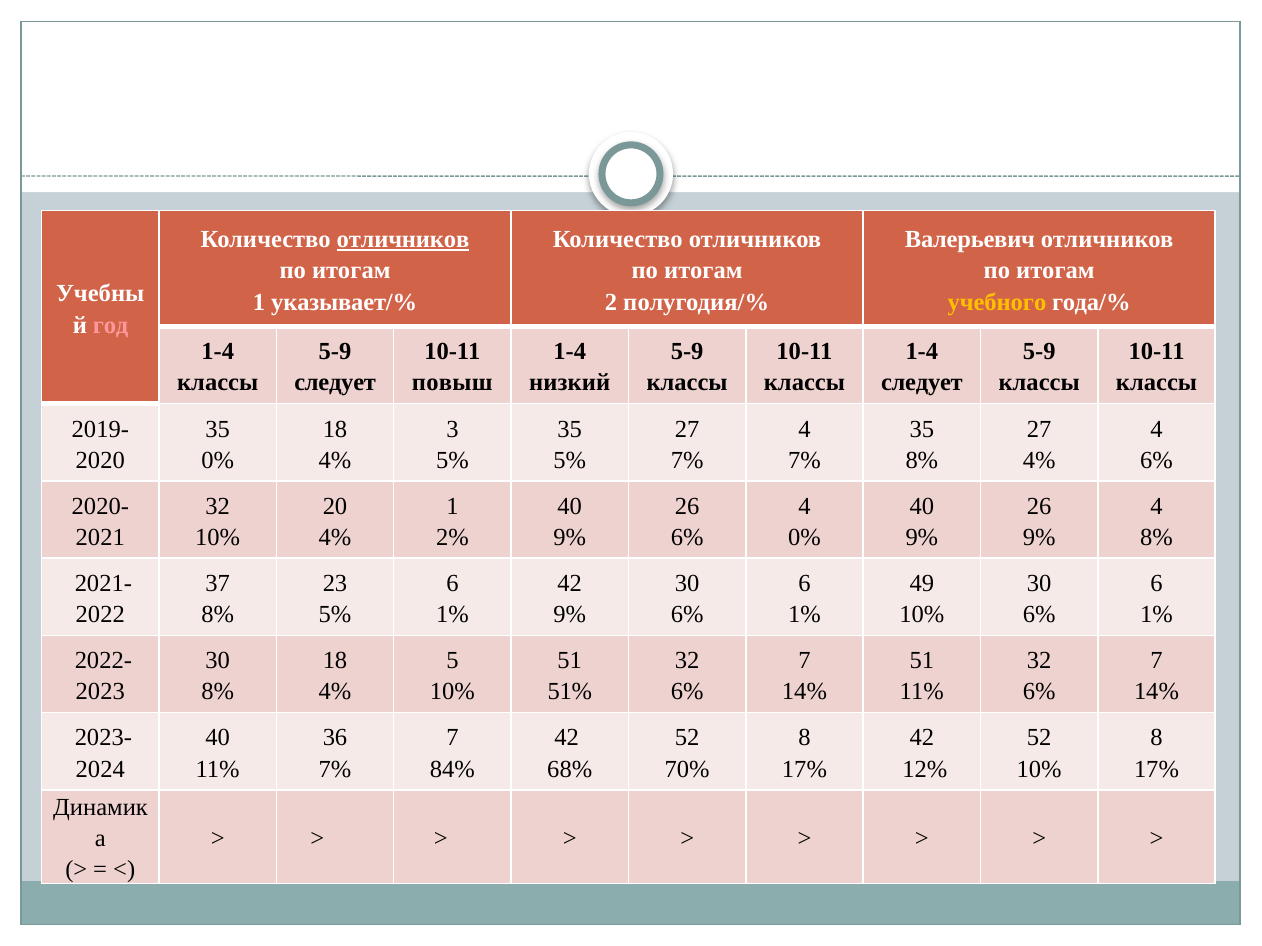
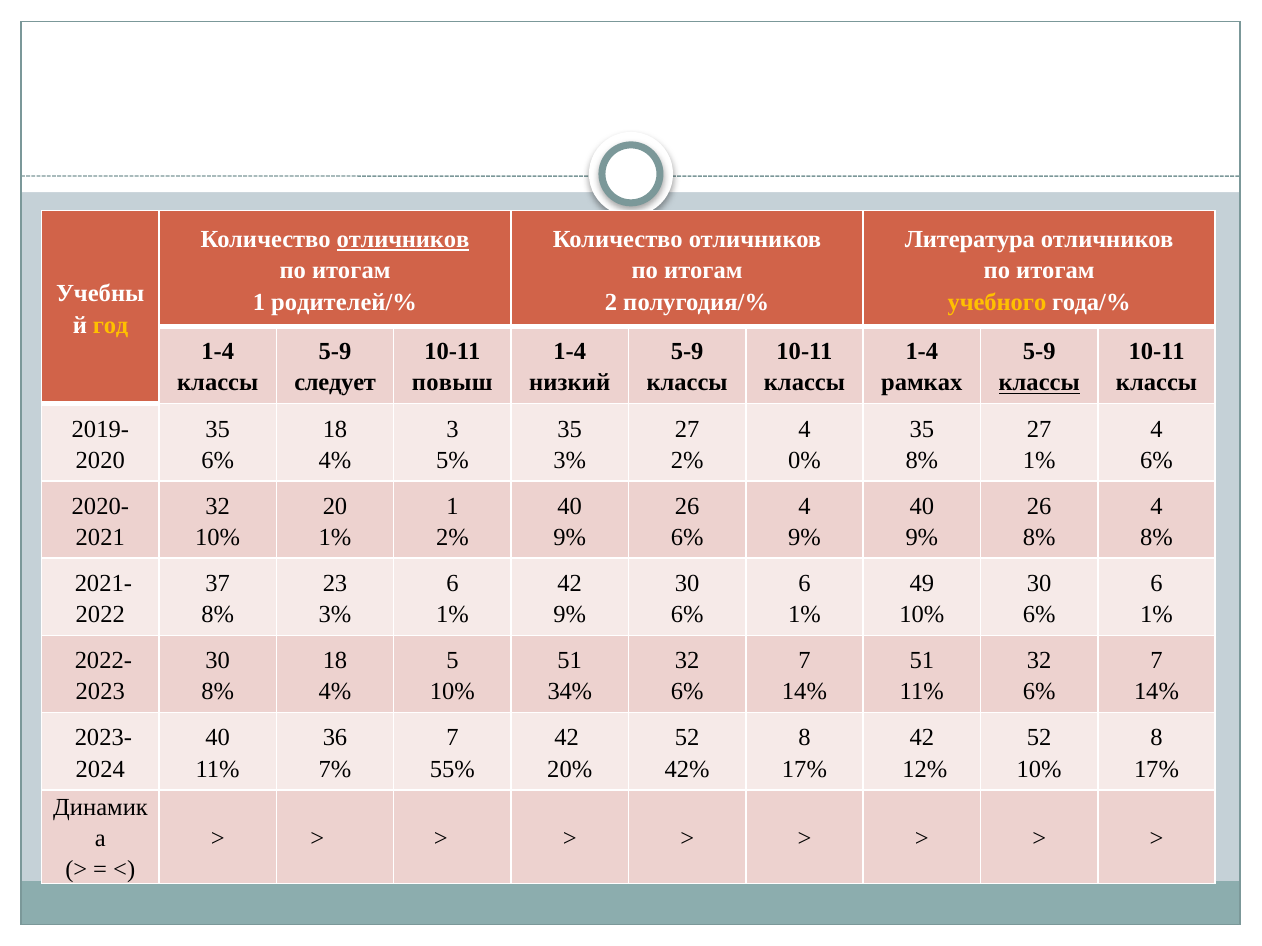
Валерьевич: Валерьевич -> Литература (970, 240)
указывает/%: указывает/% -> родителей/% (344, 302)
год colour: pink -> yellow (111, 325)
следует: следует -> рамках (922, 383)
классы underline: none -> present (1039, 383)
0%: 0% -> 6% (218, 460)
5%: 5% -> 3% (570, 460)
7%: 7% -> 2% (687, 460)
7%: 7% -> 0% (805, 460)
4%: 4% -> 1% (1039, 460)
4%: 4% -> 1% (335, 538)
0%: 0% -> 9% (805, 538)
9%: 9% -> 8% (1039, 538)
5%: 5% -> 3% (335, 615)
51%: 51% -> 34% (570, 692)
84%: 84% -> 55% (452, 769)
68%: 68% -> 20% (570, 769)
70%: 70% -> 42% (687, 769)
